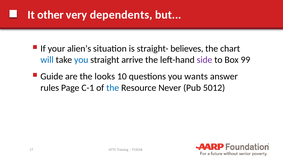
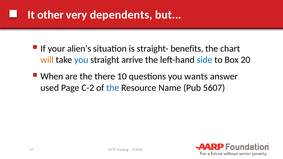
believes: believes -> benefits (187, 49)
will colour: blue -> orange (47, 60)
side colour: purple -> blue (205, 60)
99: 99 -> 20 (245, 60)
Guide: Guide -> When (52, 77)
looks: looks -> there (105, 77)
rules: rules -> used (50, 88)
C-1: C-1 -> C-2 (88, 88)
Never: Never -> Name (170, 88)
5012: 5012 -> 5607 (214, 88)
